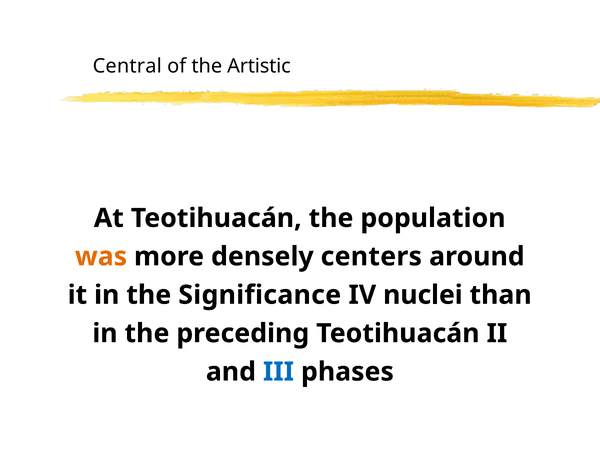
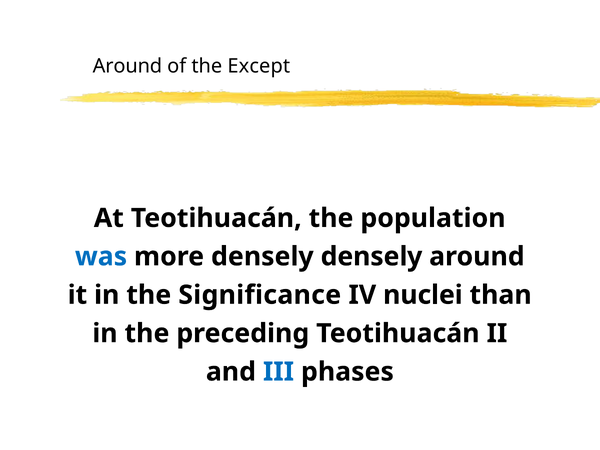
Central: Central -> Around (127, 66)
Artistic: Artistic -> Except (259, 66)
was colour: orange -> blue (101, 257)
densely centers: centers -> densely (371, 257)
